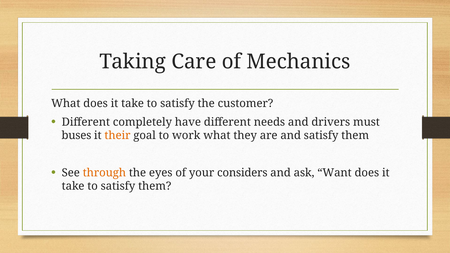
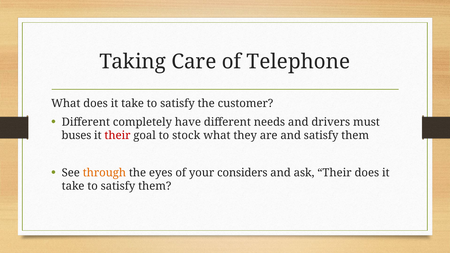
Mechanics: Mechanics -> Telephone (298, 62)
their colour: orange -> red (117, 136)
work: work -> stock (186, 136)
ask Want: Want -> Their (335, 173)
